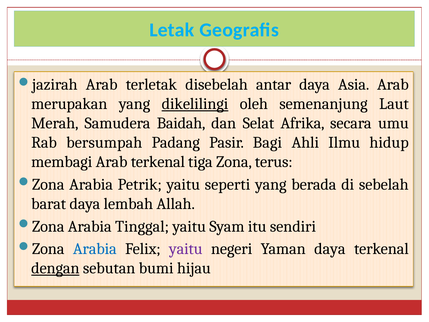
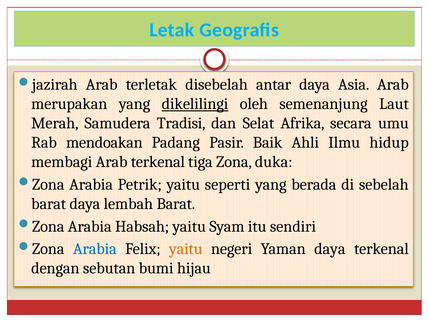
Baidah: Baidah -> Tradisi (181, 123)
bersumpah: bersumpah -> mendoakan (104, 143)
Bagi: Bagi -> Baik (268, 143)
terus: terus -> duka (274, 162)
lembah Allah: Allah -> Barat (176, 204)
Tinggal: Tinggal -> Habsah (142, 226)
yaitu colour: purple -> orange (186, 249)
dengan underline: present -> none (55, 268)
